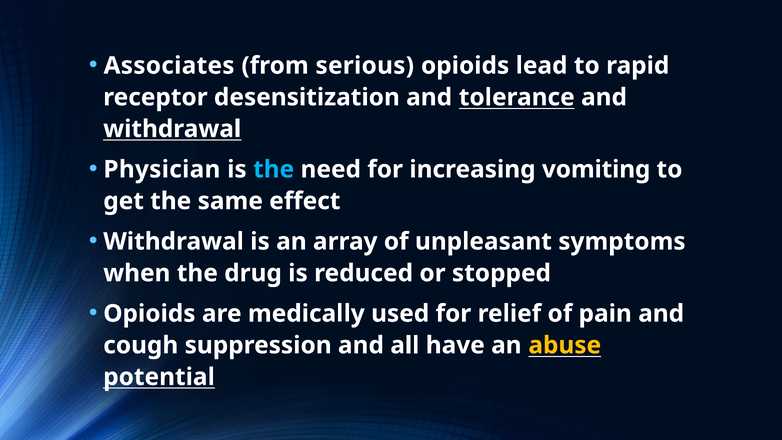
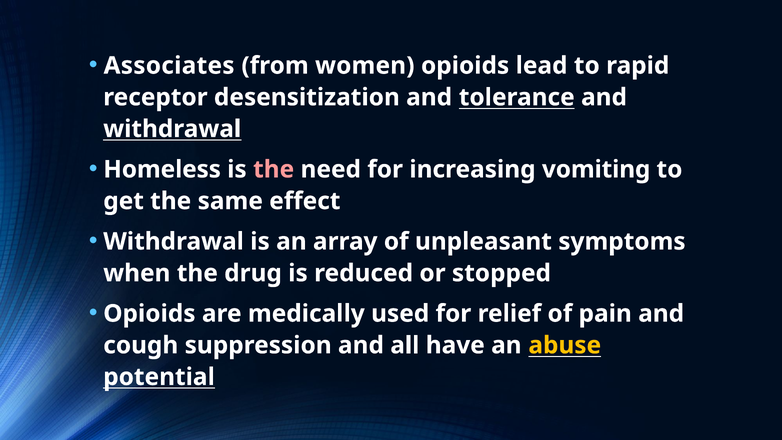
serious: serious -> women (365, 66)
Physician: Physician -> Homeless (162, 169)
the colour: light blue -> pink (274, 169)
